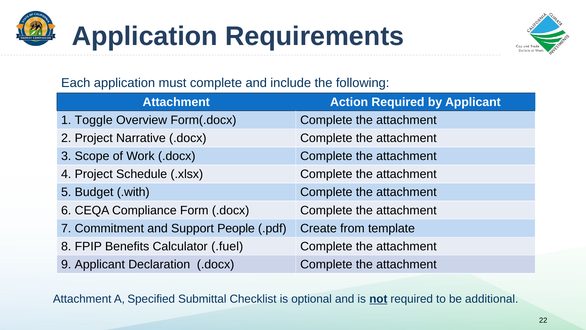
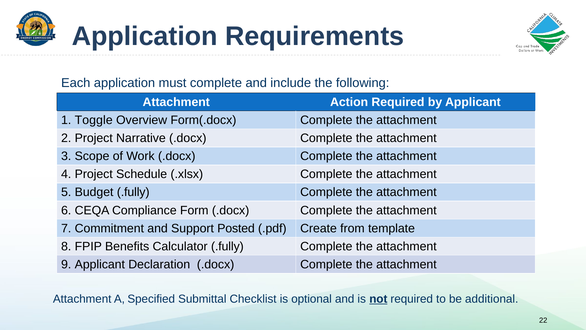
Budget .with: .with -> .fully (133, 192)
People: People -> Posted (236, 228)
Calculator .fuel: .fuel -> .fully (227, 246)
